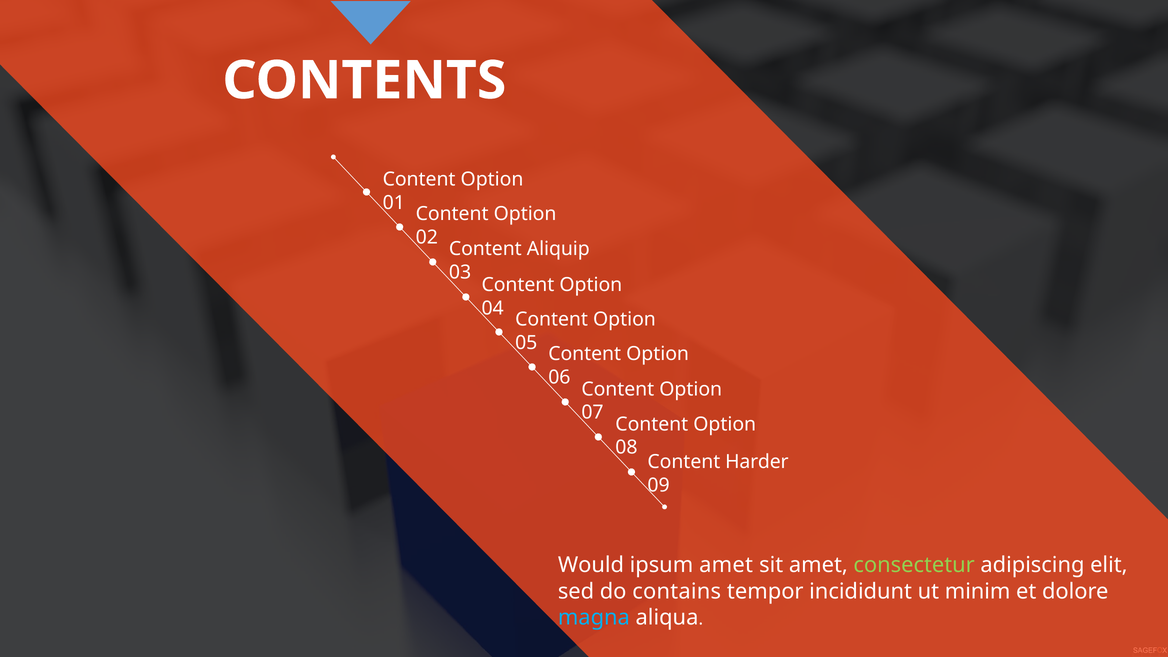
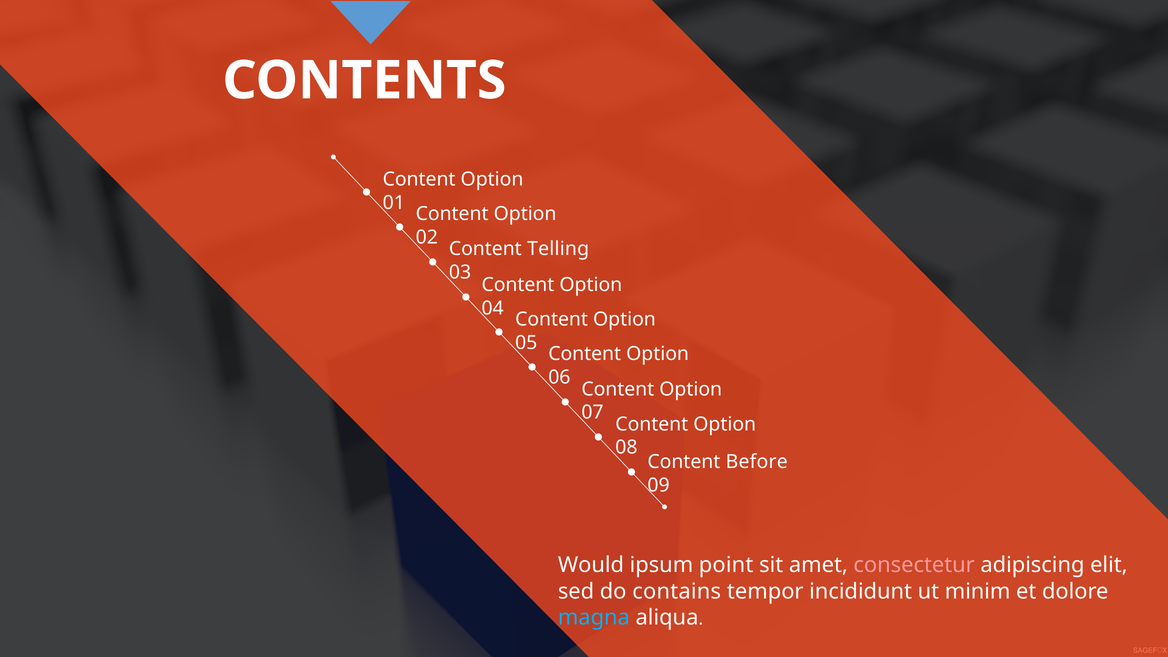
Aliquip: Aliquip -> Telling (558, 249)
Harder: Harder -> Before (757, 462)
ipsum amet: amet -> point (726, 565)
consectetur colour: light green -> pink (914, 565)
